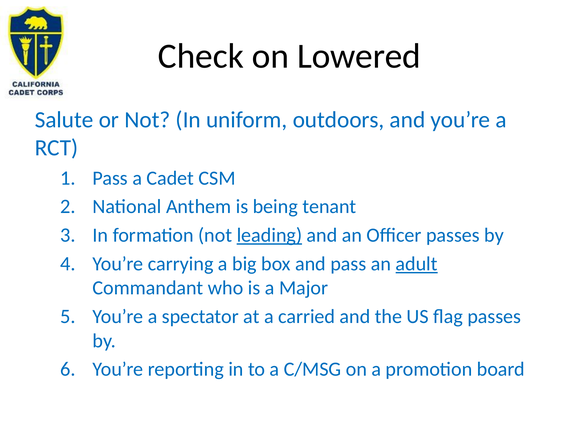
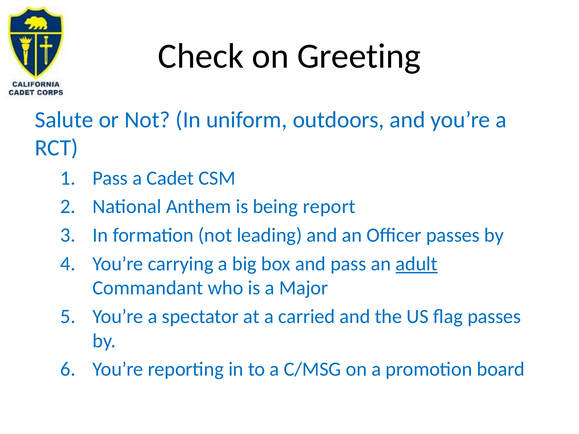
Lowered: Lowered -> Greeting (359, 56)
tenant: tenant -> report (329, 207)
leading underline: present -> none (269, 235)
